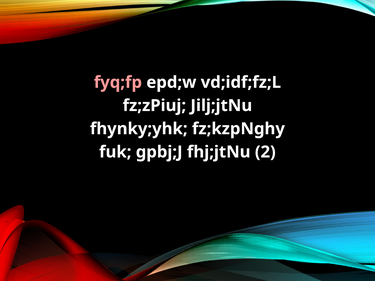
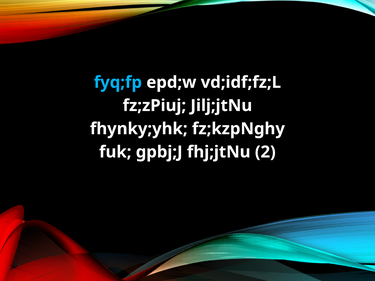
fyq;fp colour: pink -> light blue (118, 82)
